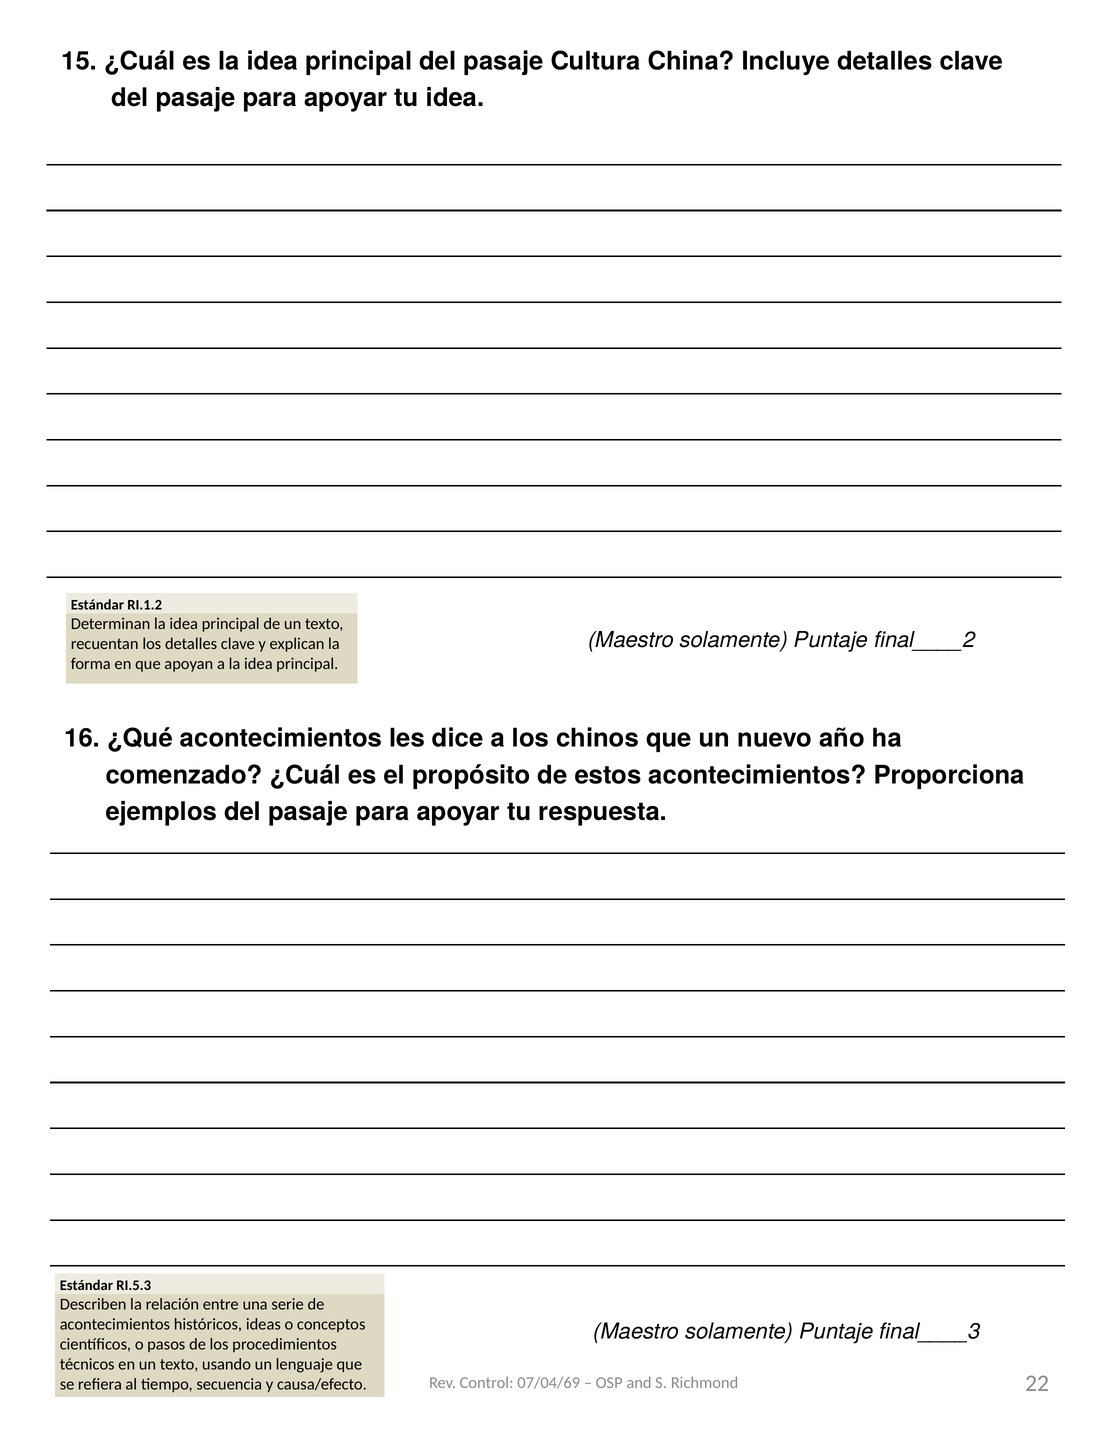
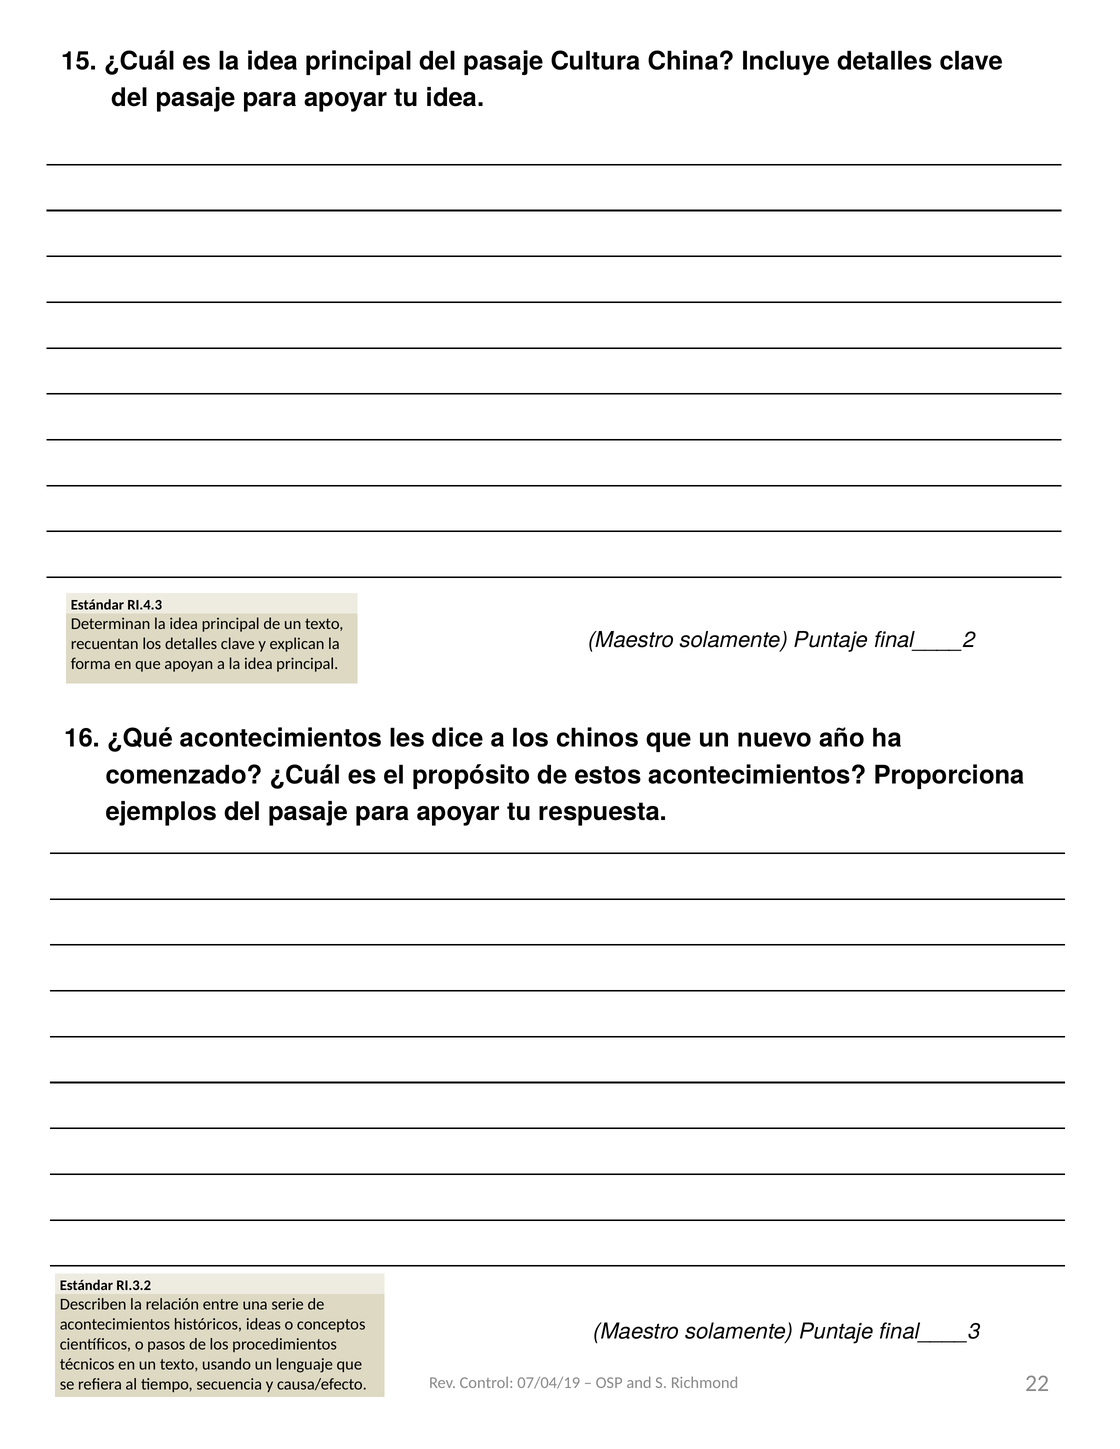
RI.1.2: RI.1.2 -> RI.4.3 (145, 605)
RI.5.3: RI.5.3 -> RI.3.2 (134, 1286)
07/04/69: 07/04/69 -> 07/04/19 (549, 1383)
